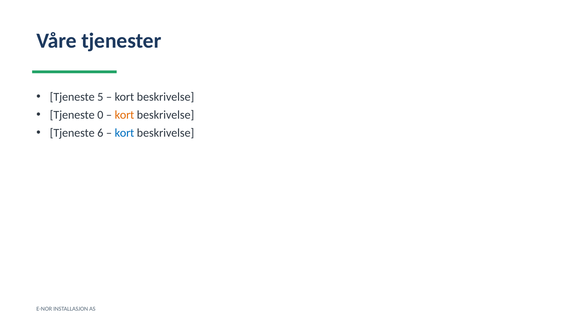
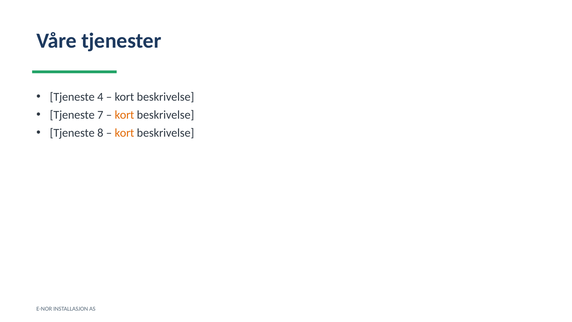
5: 5 -> 4 (100, 97)
0: 0 -> 7 (100, 115)
6: 6 -> 8 (100, 133)
kort colour: blue -> orange (124, 133)
